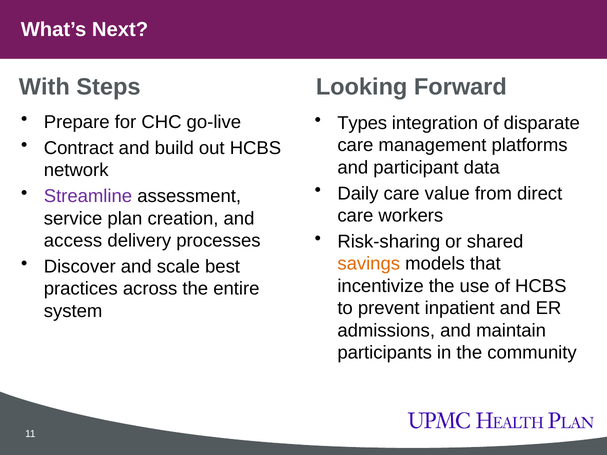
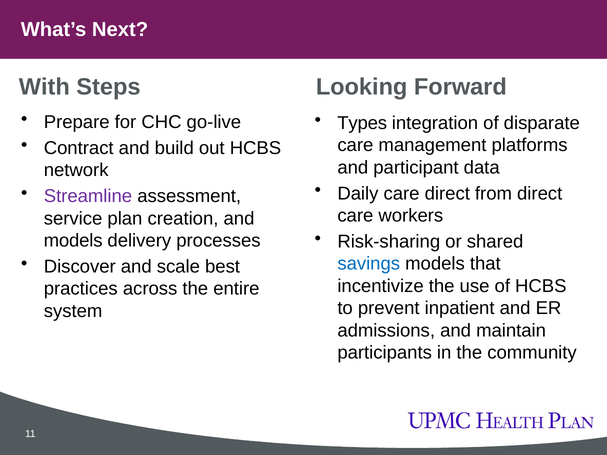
care value: value -> direct (447, 193)
access: access -> models (73, 241)
savings colour: orange -> blue (369, 264)
